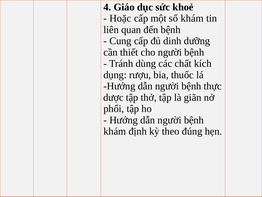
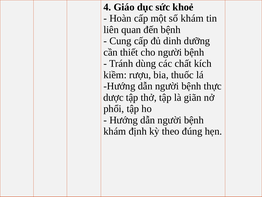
Hoặc: Hoặc -> Hoàn (120, 18)
dụng: dụng -> kiềm (115, 75)
